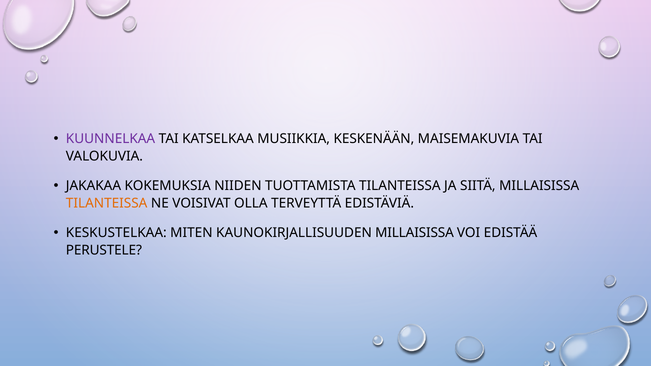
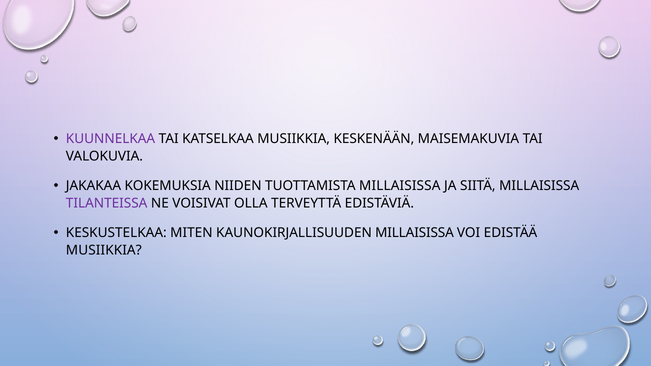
TUOTTAMISTA TILANTEISSA: TILANTEISSA -> MILLAISISSA (400, 186)
TILANTEISSA colour: orange -> purple (107, 204)
PERUSTELE: PERUSTELE -> MUSIIKKIA (104, 251)
